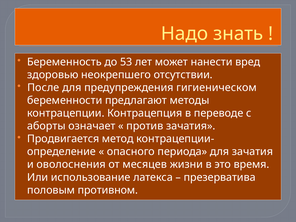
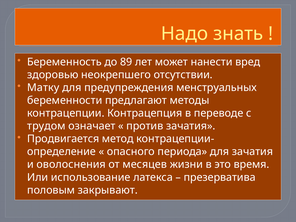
53: 53 -> 89 (126, 62)
После: После -> Матку (43, 88)
гигиеническом: гигиеническом -> менструальных (217, 88)
аборты: аборты -> трудом (46, 126)
противном: противном -> закрывают (108, 190)
